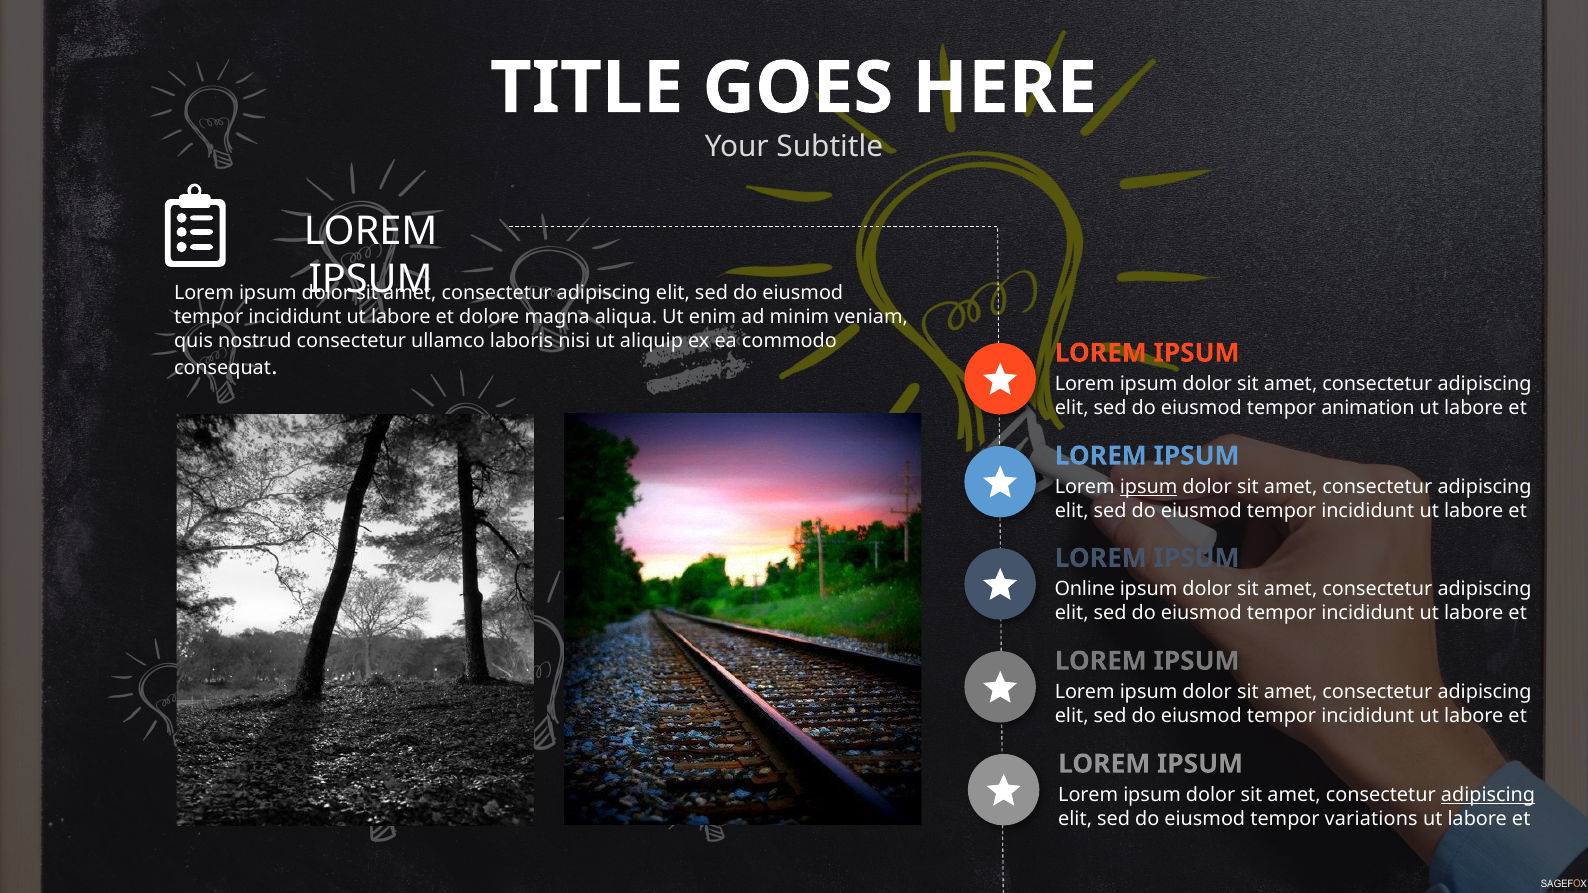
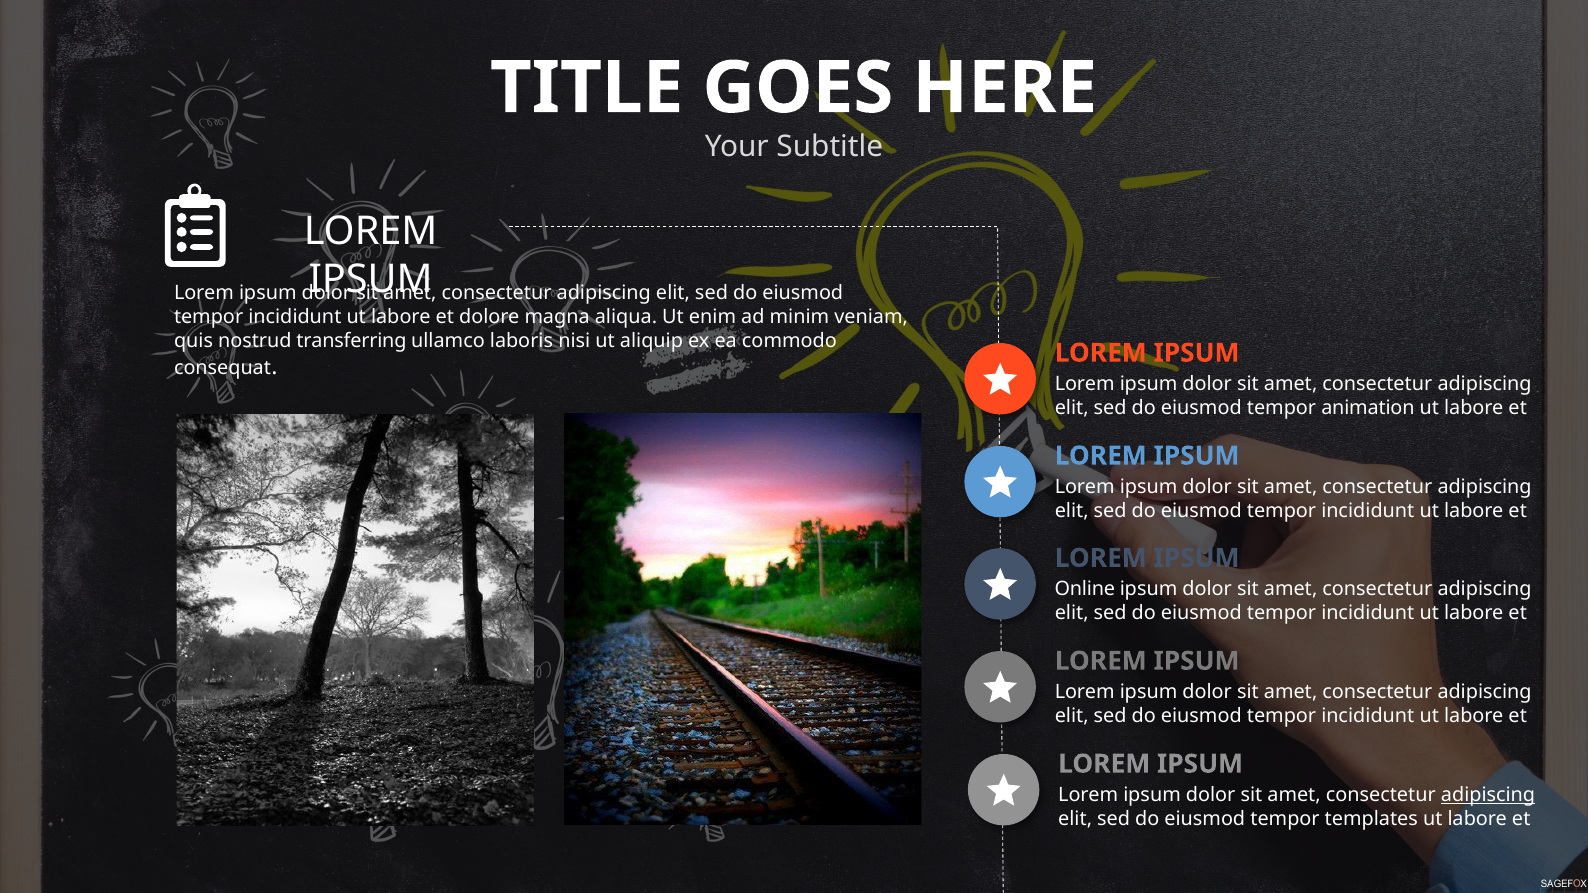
nostrud consectetur: consectetur -> transferring (351, 341)
ipsum underline: present -> none (1149, 487)
variations: variations -> templates (1371, 819)
